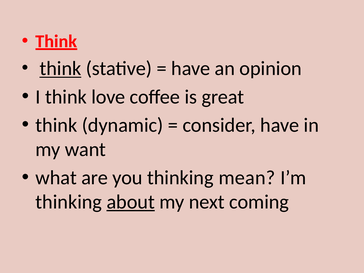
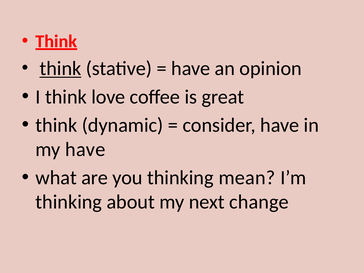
my want: want -> have (85, 149)
about underline: present -> none (131, 202)
coming: coming -> change (259, 202)
